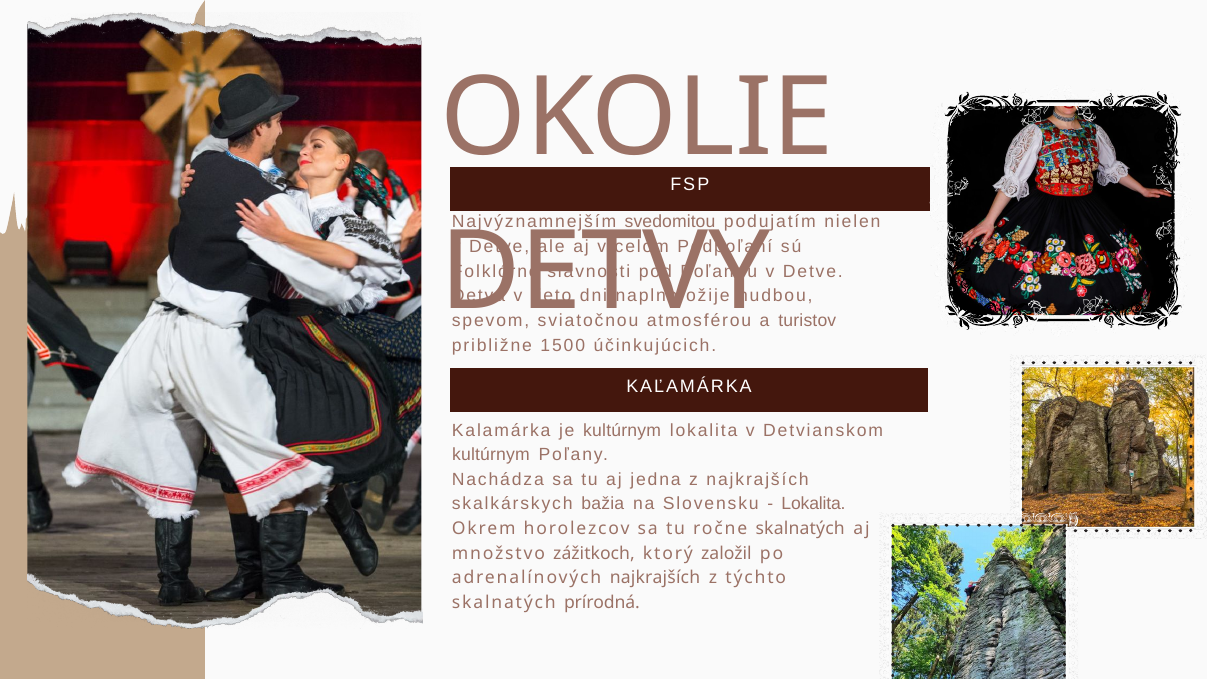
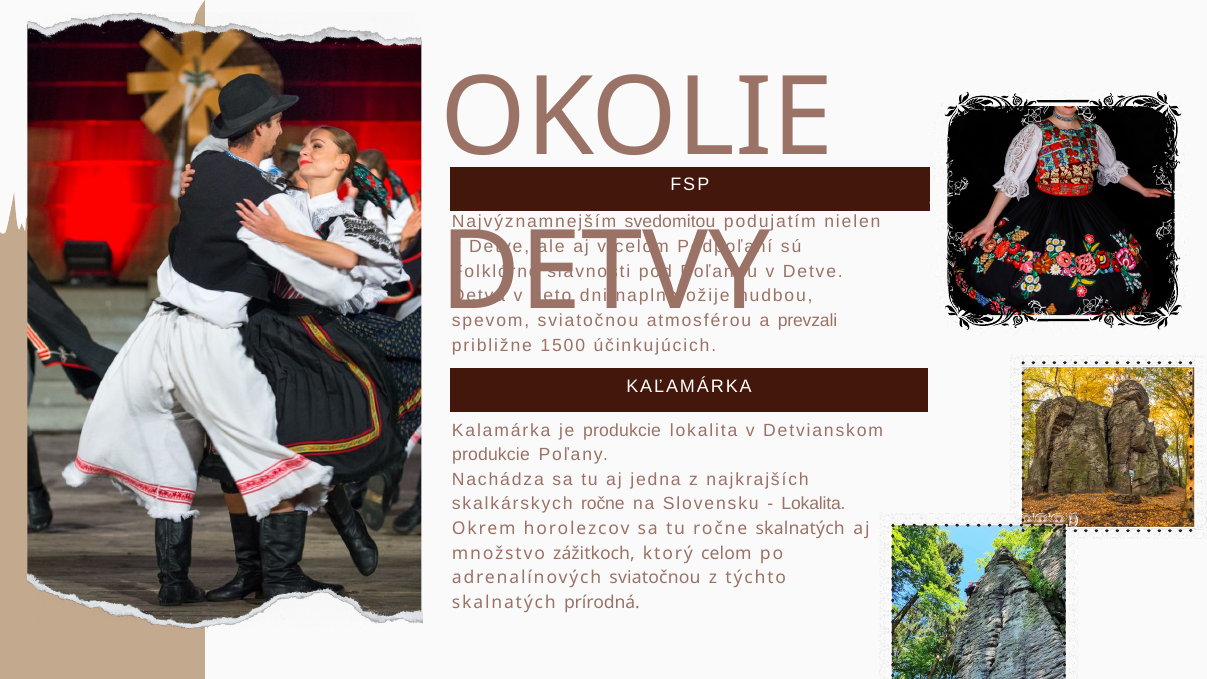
turistov: turistov -> prevzali (808, 321)
je kultúrnym: kultúrnym -> produkcie (622, 430)
kultúrnym: kultúrnym -> produkcie (491, 455)
skalkárskych bažia: bažia -> ročne (603, 504)
ktorý založil: založil -> celom (726, 553)
adrenalínových najkrajších: najkrajších -> sviatočnou (655, 578)
